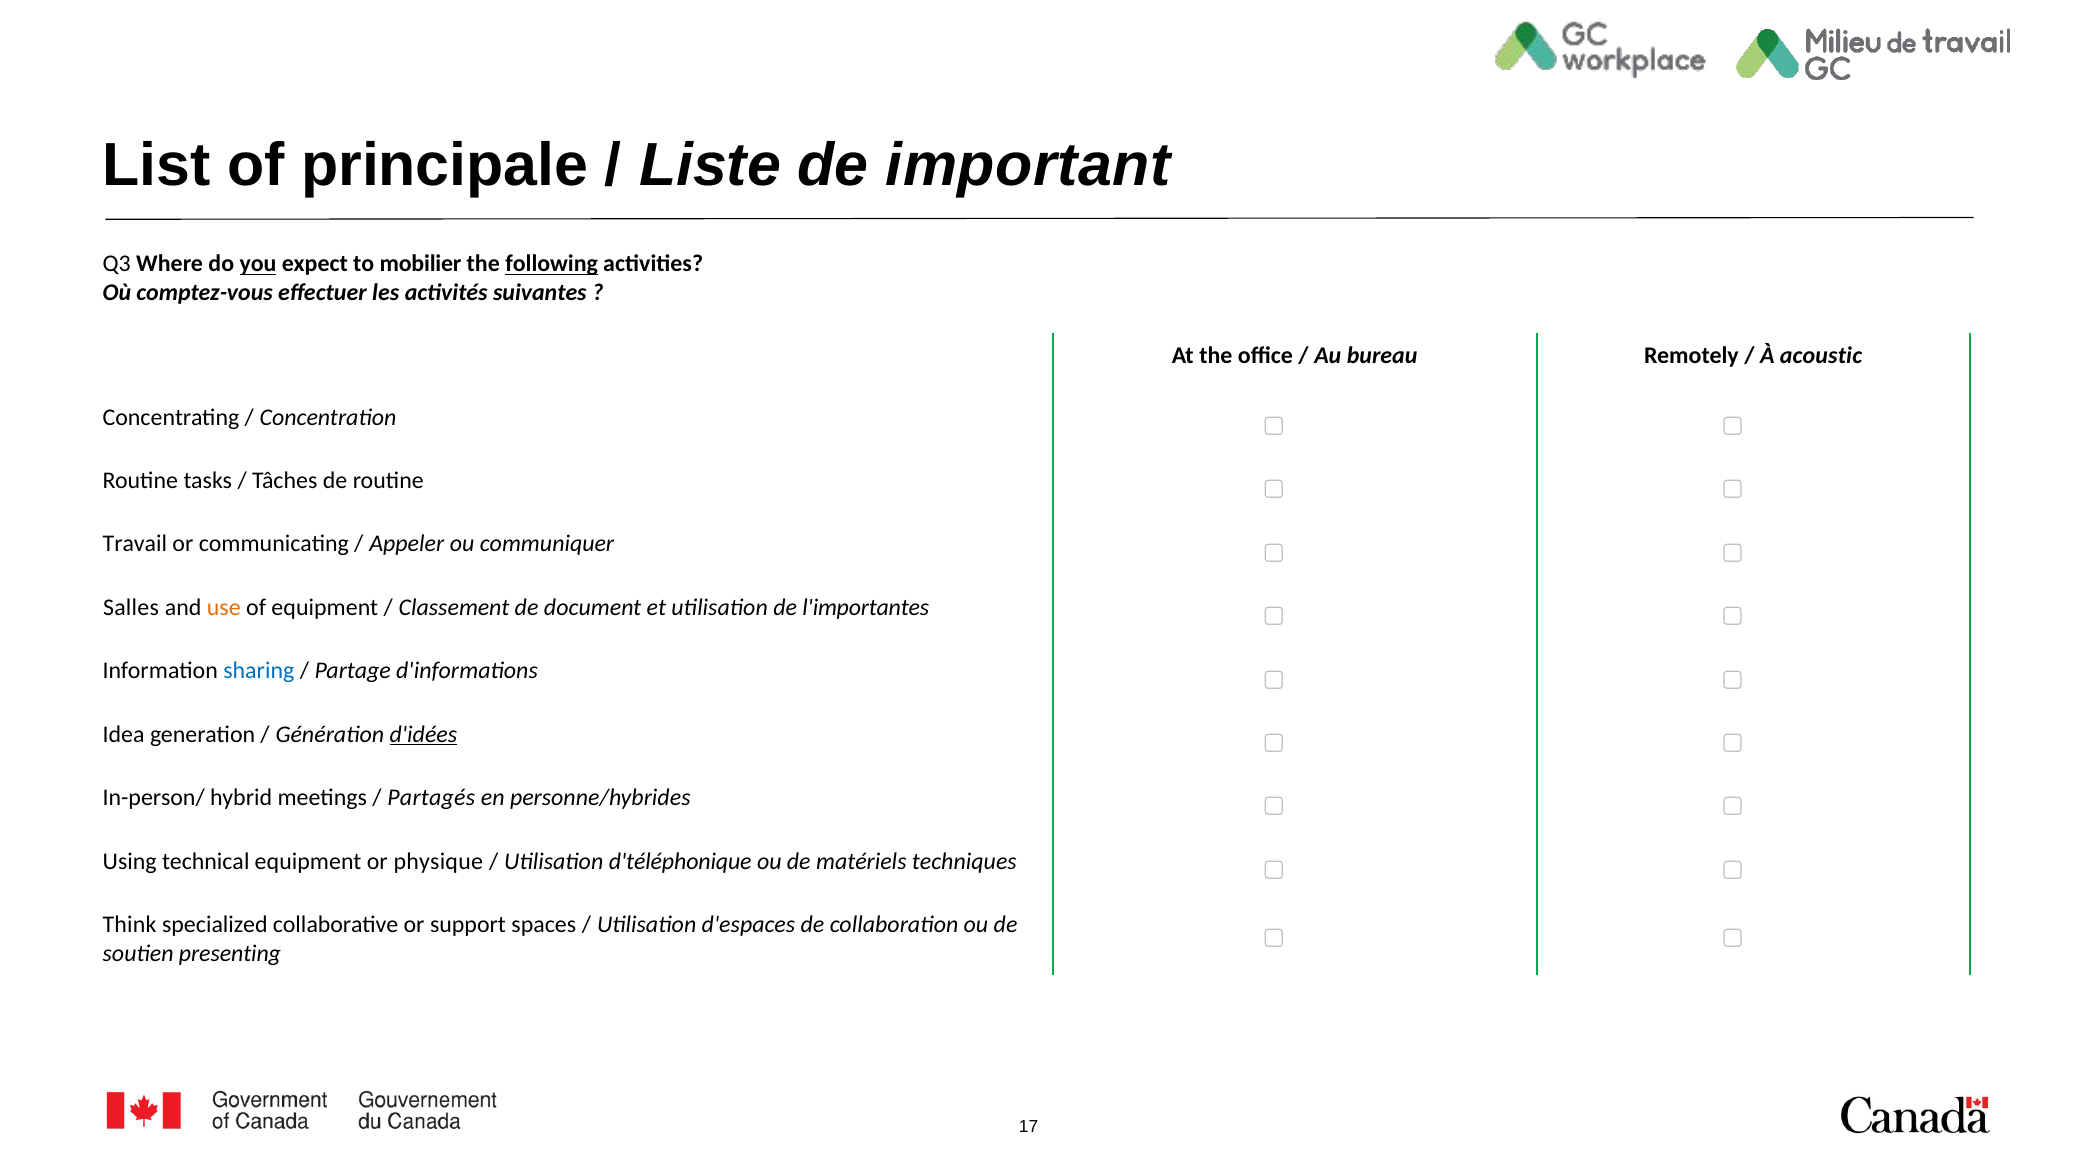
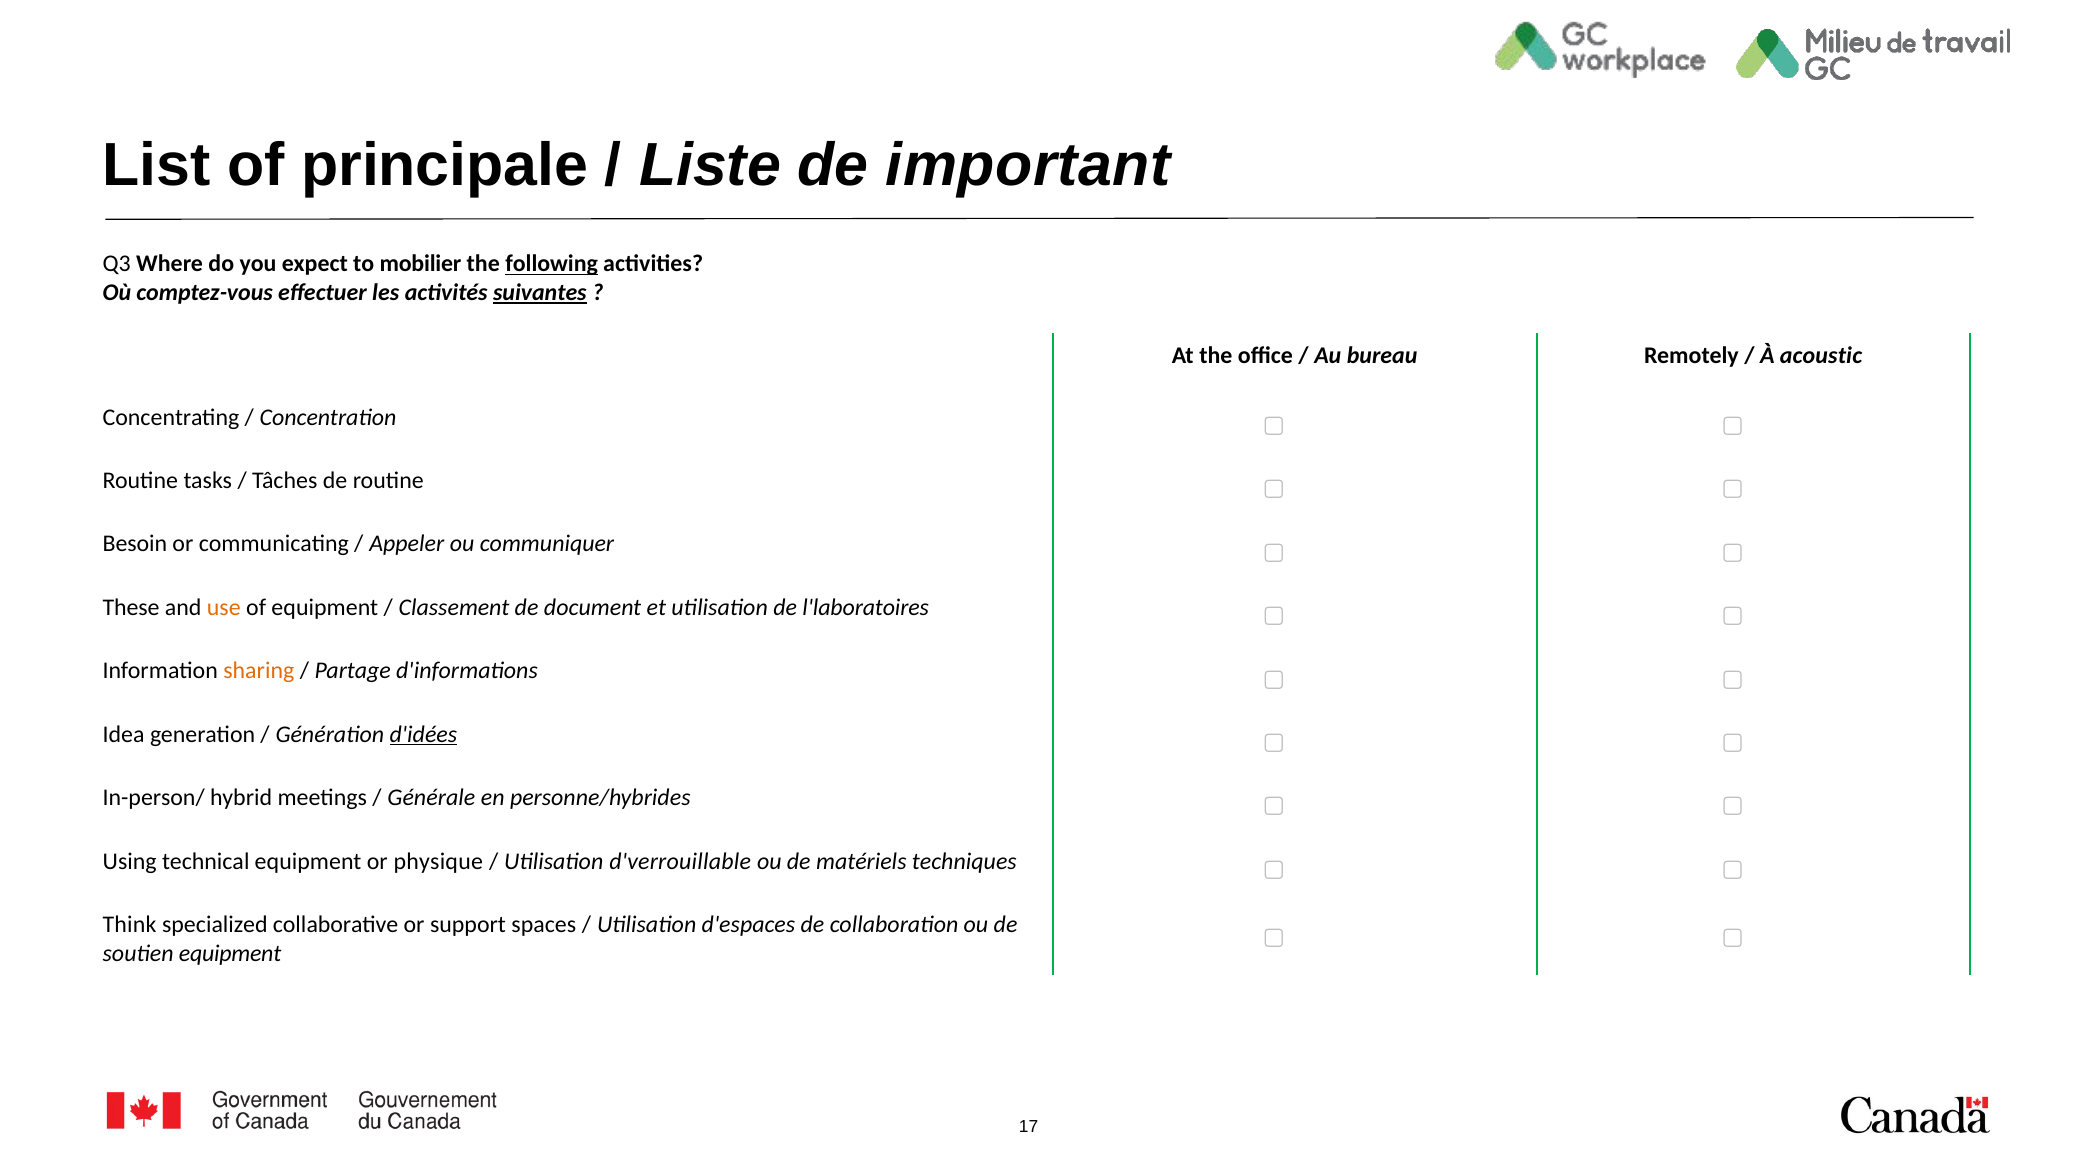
you underline: present -> none (258, 264)
suivantes underline: none -> present (540, 293)
Travail: Travail -> Besoin (135, 544)
Salles: Salles -> These (131, 608)
l'importantes: l'importantes -> l'laboratoires (866, 608)
sharing colour: blue -> orange (259, 671)
Partagés: Partagés -> Générale (431, 798)
d'téléphonique: d'téléphonique -> d'verrouillable (680, 861)
soutien presenting: presenting -> equipment (230, 954)
